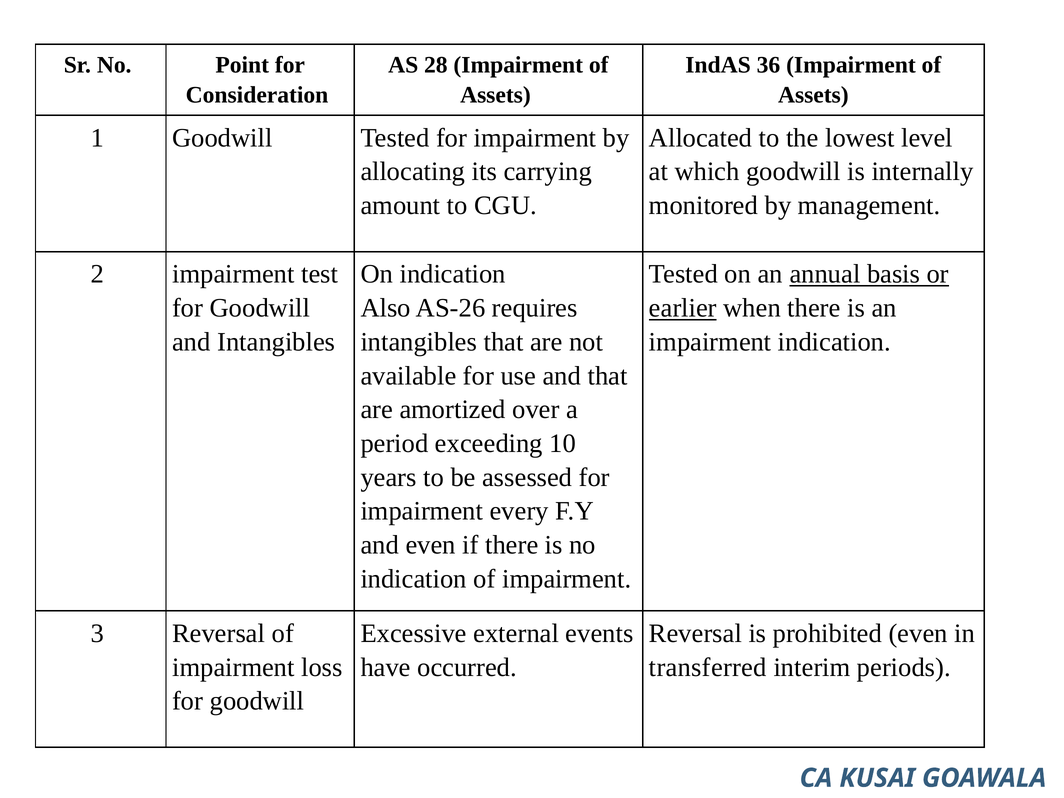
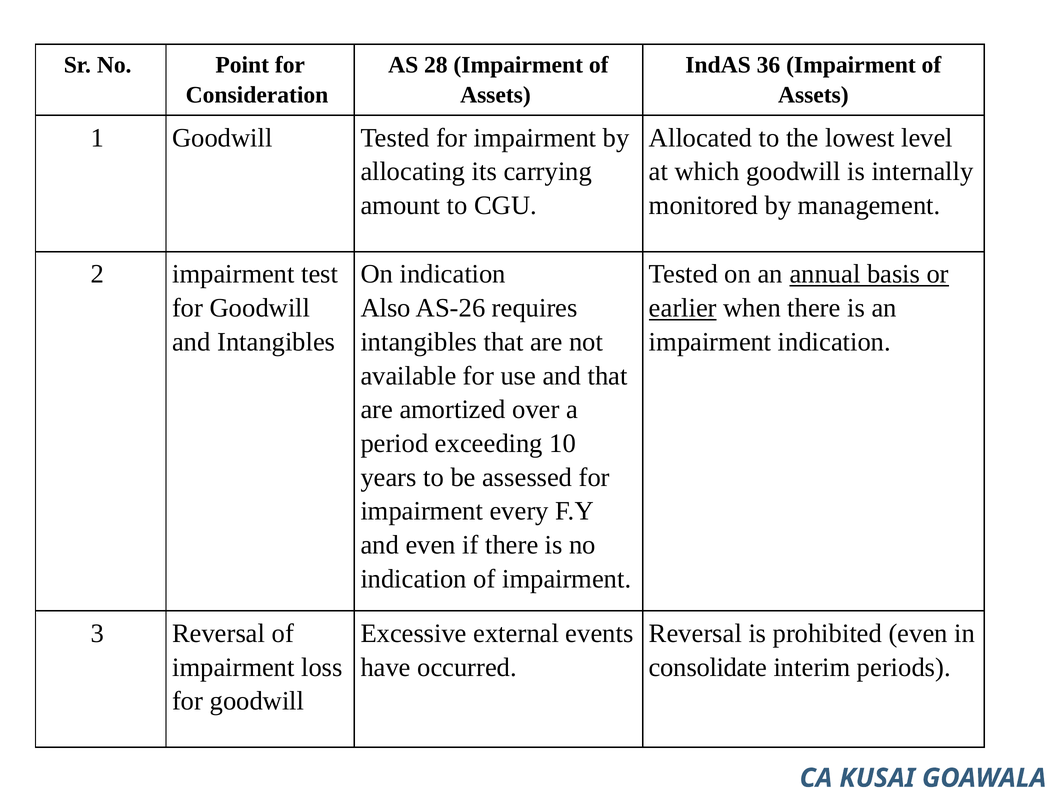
transferred: transferred -> consolidate (708, 667)
